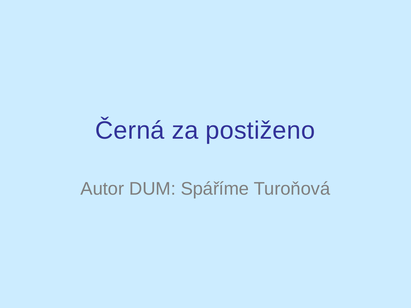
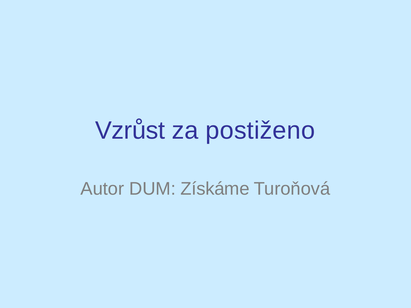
Černá: Černá -> Vzrůst (130, 131)
Spáříme: Spáříme -> Získáme (215, 189)
